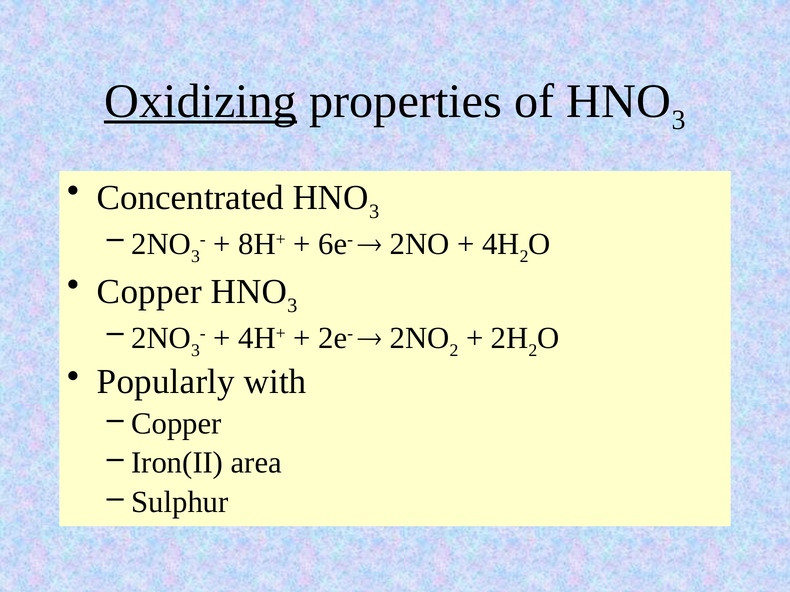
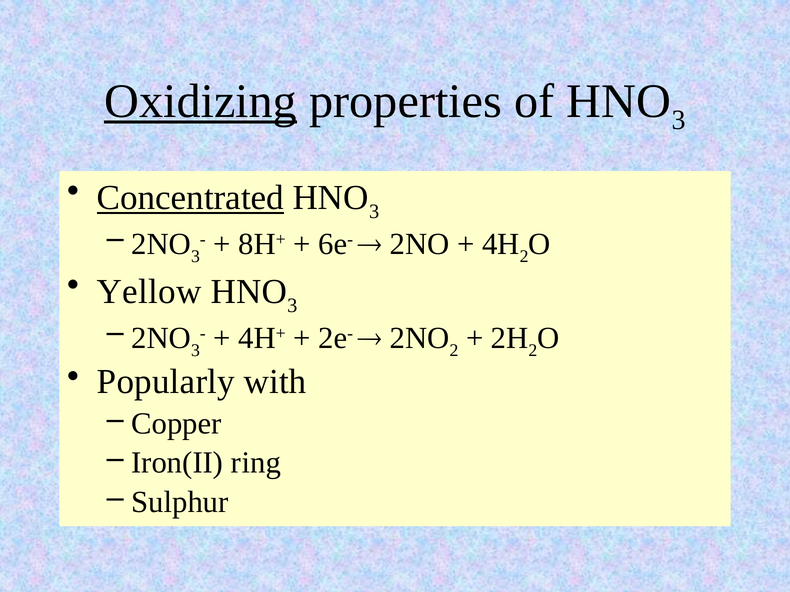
Concentrated underline: none -> present (190, 198)
Copper: Copper -> Yellow (149, 292)
area: area -> ring (256, 463)
